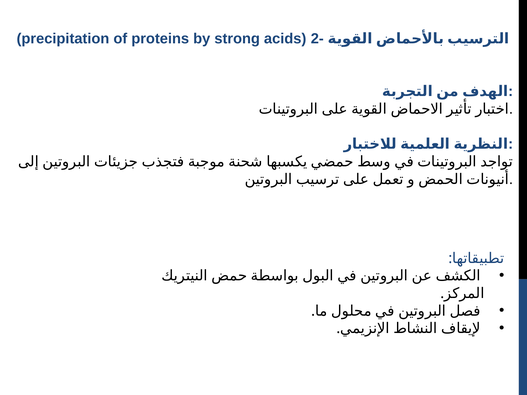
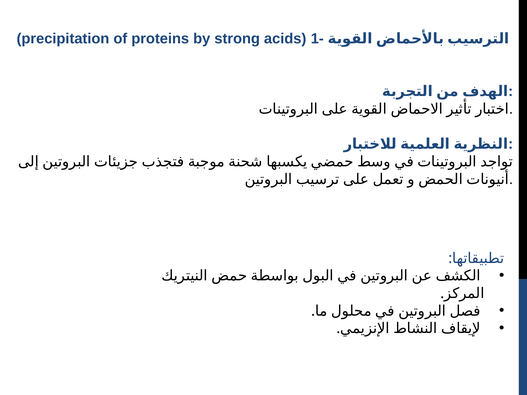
2-: 2- -> 1- (317, 39)
